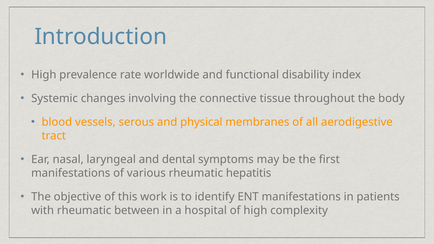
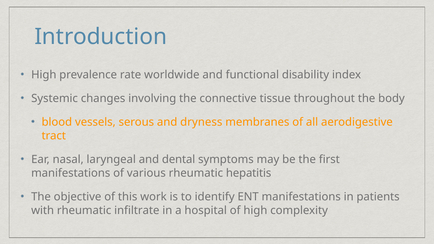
physical: physical -> dryness (201, 122)
between: between -> infiltrate (137, 210)
